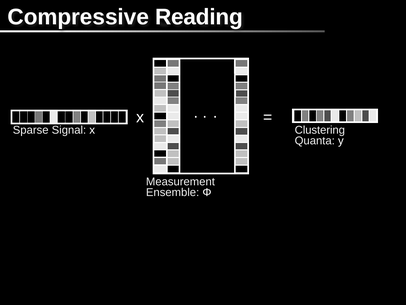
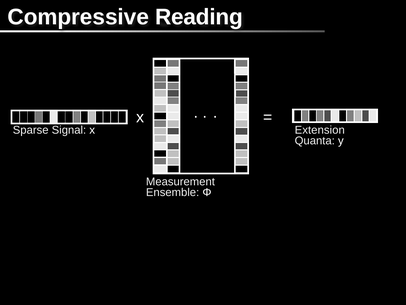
Clustering: Clustering -> Extension (320, 130)
